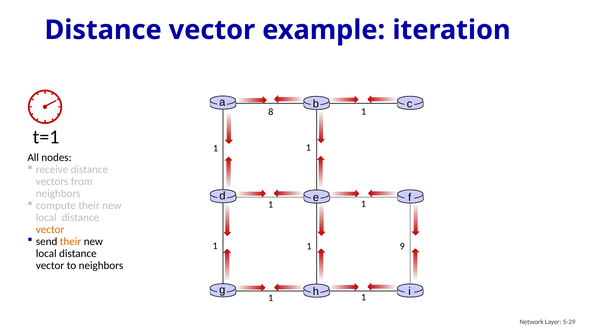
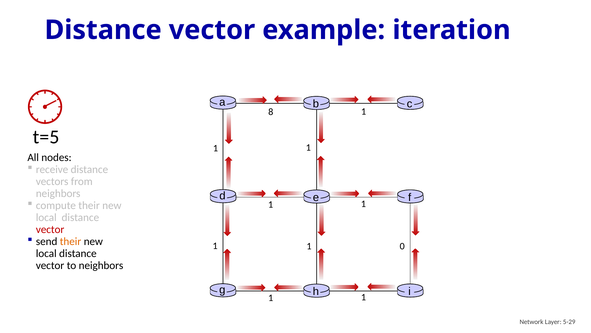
t=1: t=1 -> t=5 (46, 137)
vector colour: orange -> red (50, 229)
9: 9 -> 0 (402, 246)
